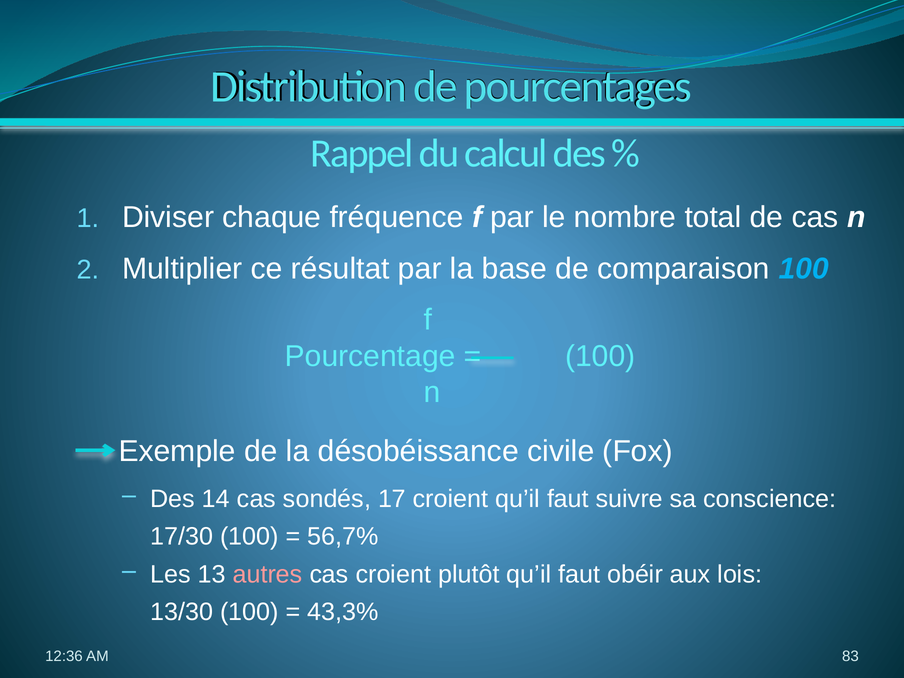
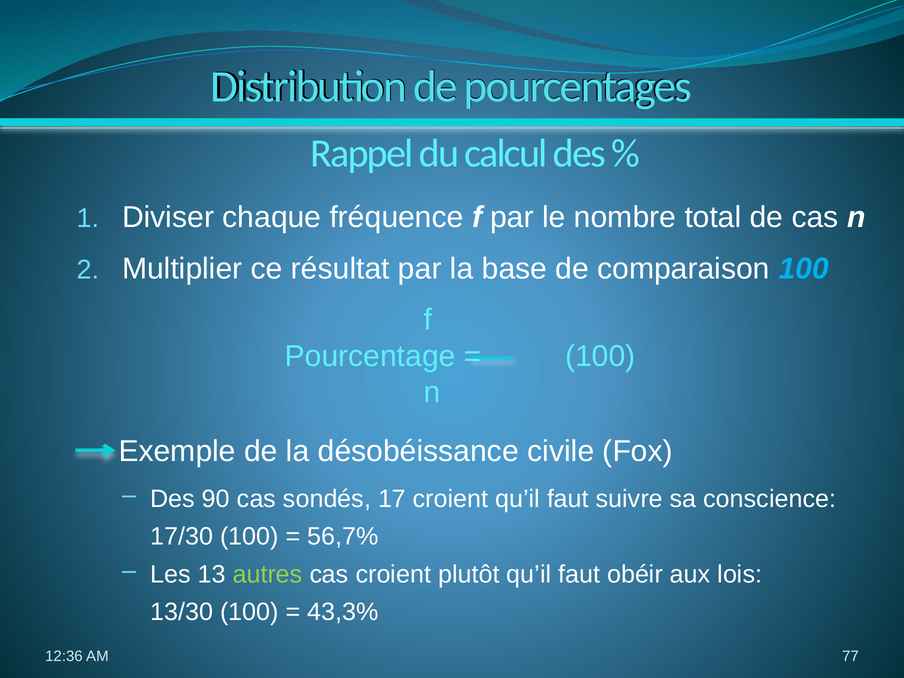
14: 14 -> 90 (216, 499)
autres colour: pink -> light green (268, 574)
83: 83 -> 77 (850, 656)
